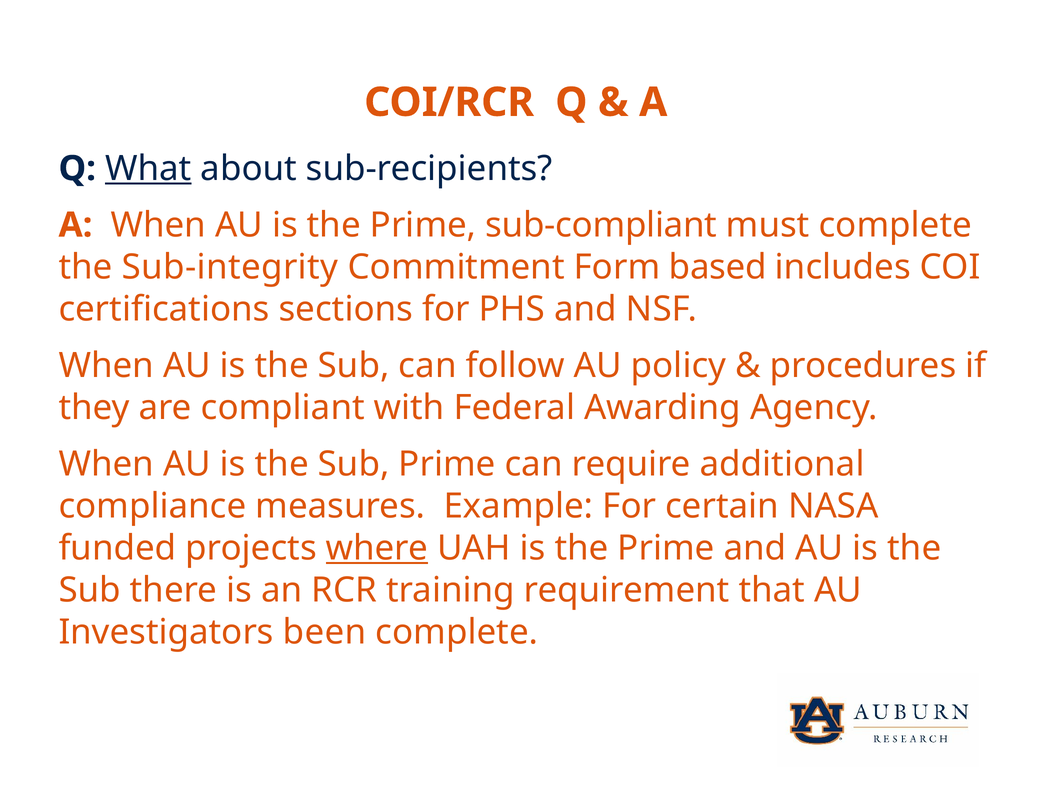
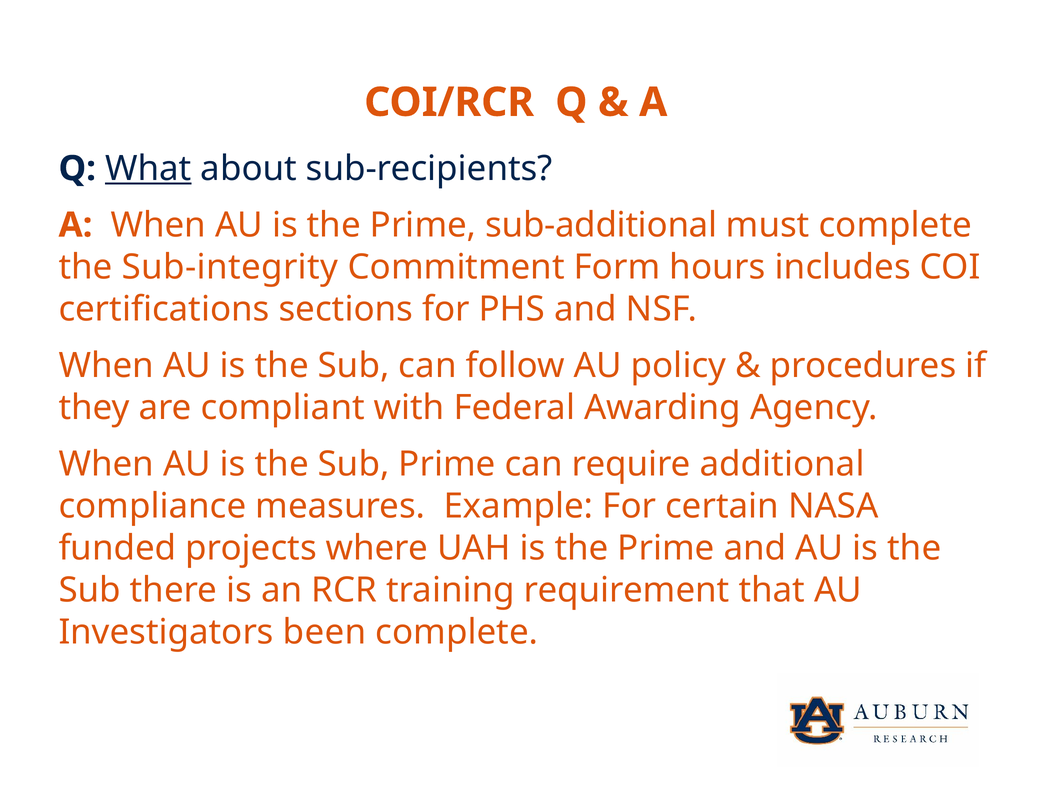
sub-compliant: sub-compliant -> sub-additional (601, 225)
based: based -> hours (717, 267)
where underline: present -> none (377, 548)
